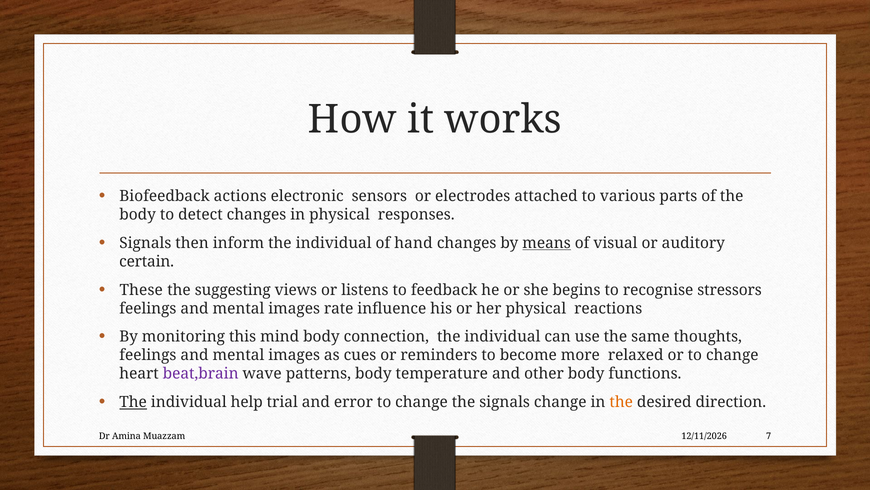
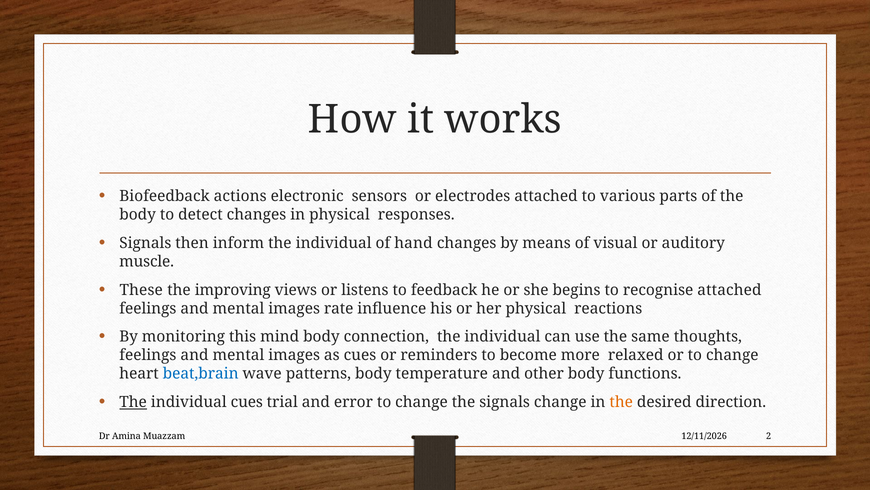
means underline: present -> none (547, 243)
certain: certain -> muscle (147, 261)
suggesting: suggesting -> improving (233, 290)
recognise stressors: stressors -> attached (729, 290)
beat,brain colour: purple -> blue (201, 373)
individual help: help -> cues (247, 402)
7: 7 -> 2 (769, 436)
